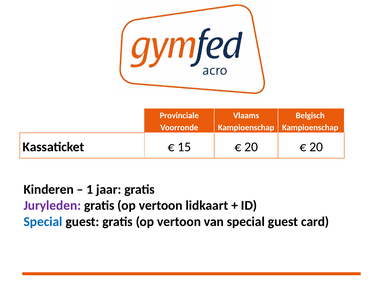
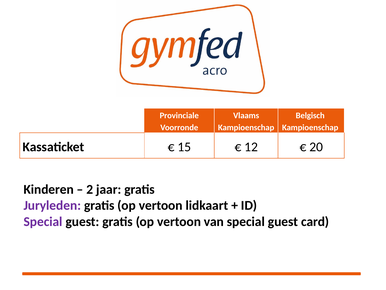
20: 20 -> 12 (251, 147)
1: 1 -> 2 (90, 189)
Special colour: blue -> purple (43, 221)
